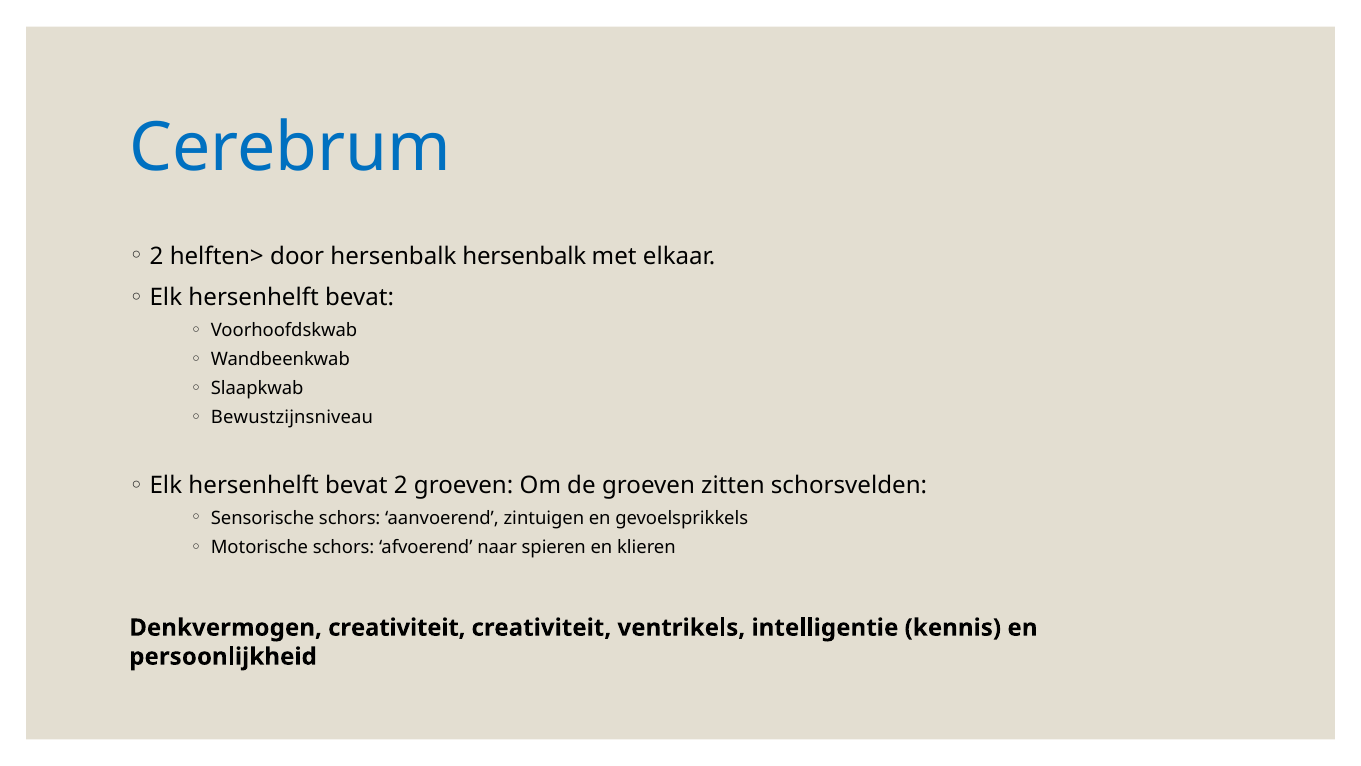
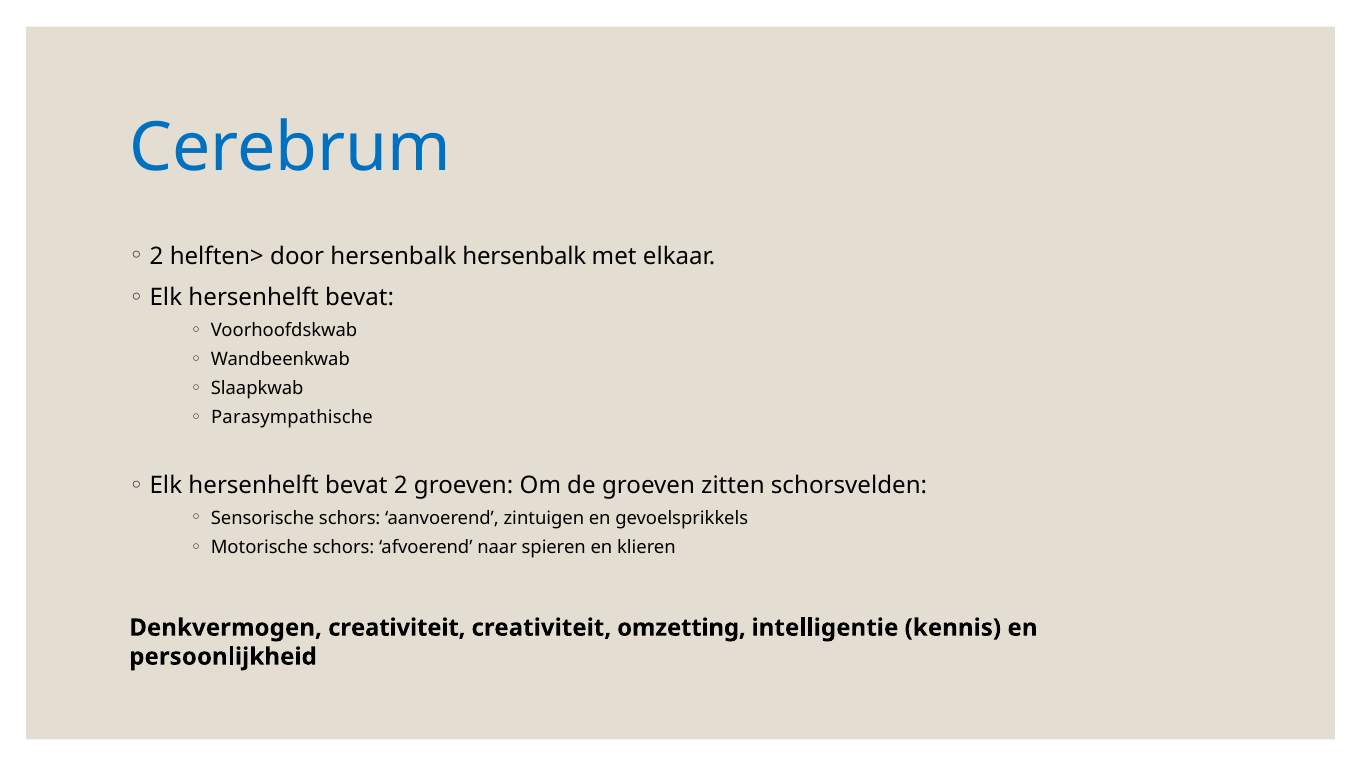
Bewustzijnsniveau: Bewustzijnsniveau -> Parasympathische (292, 418)
ventrikels: ventrikels -> omzetting (681, 627)
